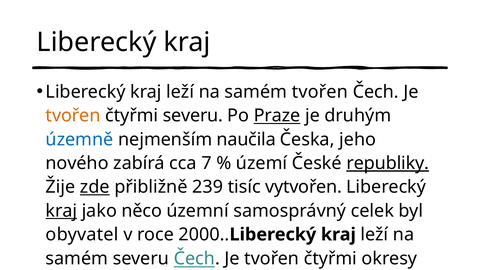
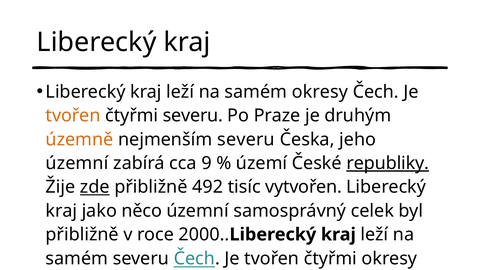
samém tvořen: tvořen -> okresy (320, 92)
Praze underline: present -> none (277, 116)
územně colour: blue -> orange (80, 139)
nejmenším naučila: naučila -> severu (246, 139)
nového: nového -> územní (77, 163)
7: 7 -> 9 (207, 163)
239: 239 -> 492 (208, 187)
kraj underline: present -> none (61, 211)
obyvatel: obyvatel -> přibližně (82, 234)
